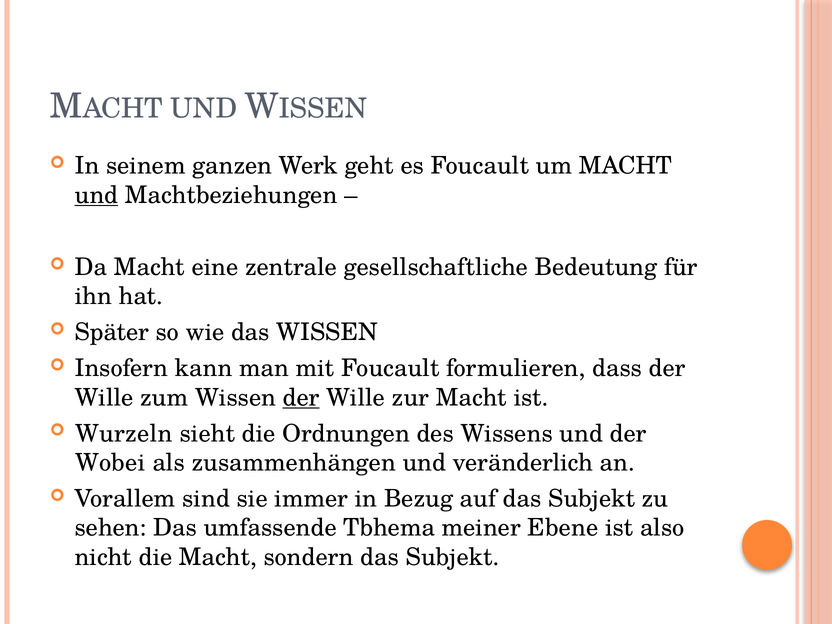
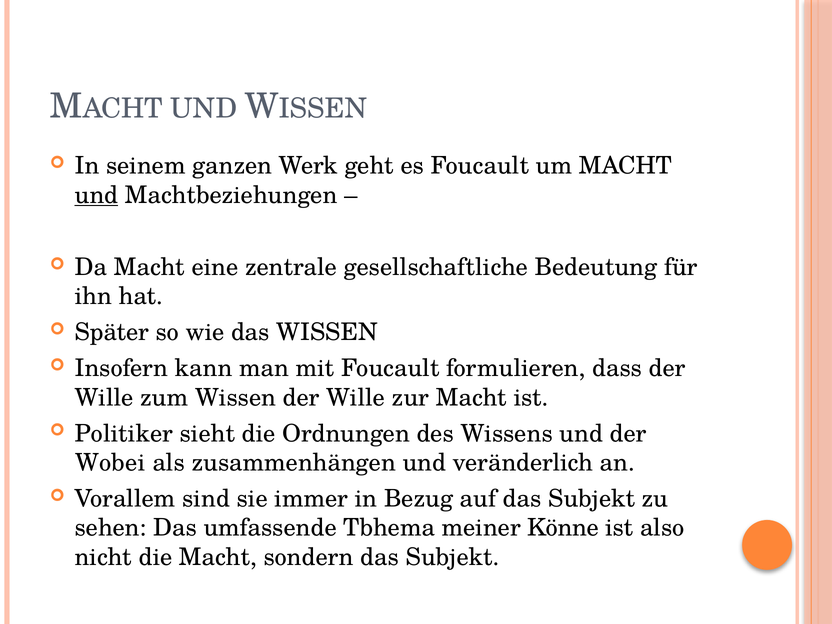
der underline: present -> none (301, 398)
Wurzeln: Wurzeln -> Politiker (124, 434)
Ebene: Ebene -> Könne (563, 528)
